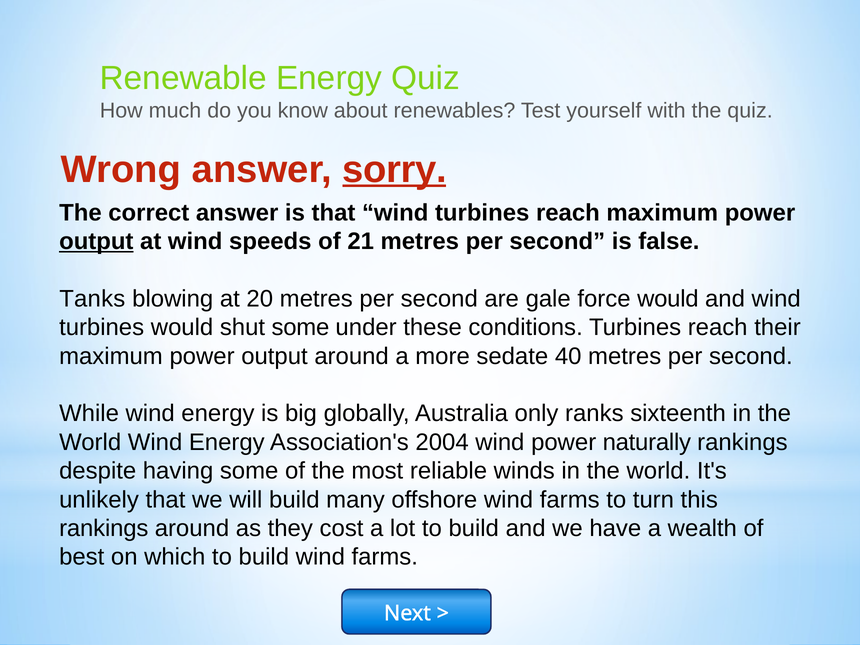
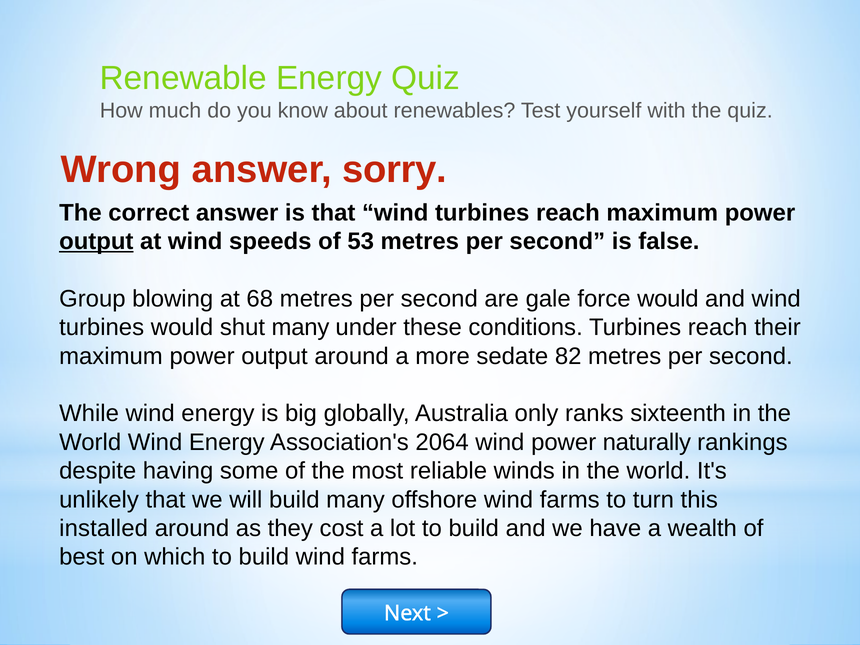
sorry underline: present -> none (394, 169)
21: 21 -> 53 (361, 242)
Tanks: Tanks -> Group (92, 299)
20: 20 -> 68 (260, 299)
shut some: some -> many (300, 328)
40: 40 -> 82 (568, 356)
2004: 2004 -> 2064 (442, 442)
rankings: rankings -> installed (104, 528)
